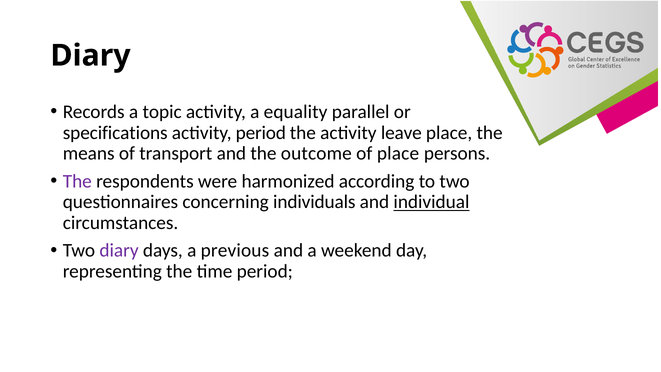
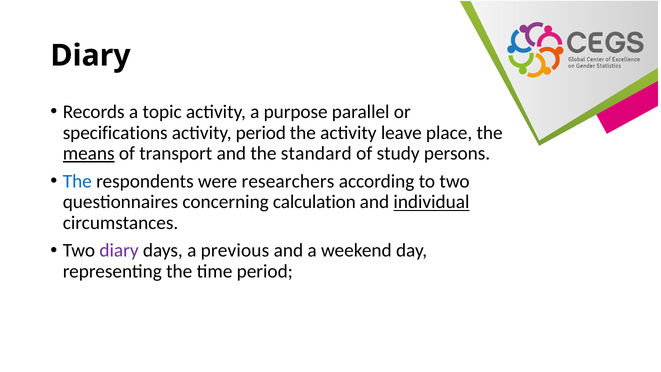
equality: equality -> purpose (296, 112)
means underline: none -> present (89, 153)
outcome: outcome -> standard (316, 153)
of place: place -> study (398, 153)
The colour: purple -> blue (77, 181)
harmonized: harmonized -> researchers (288, 181)
individuals: individuals -> calculation (314, 202)
